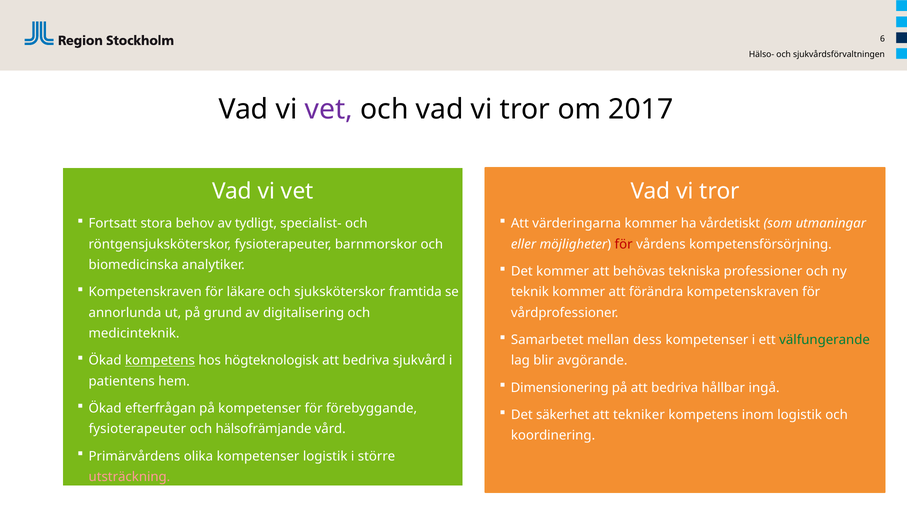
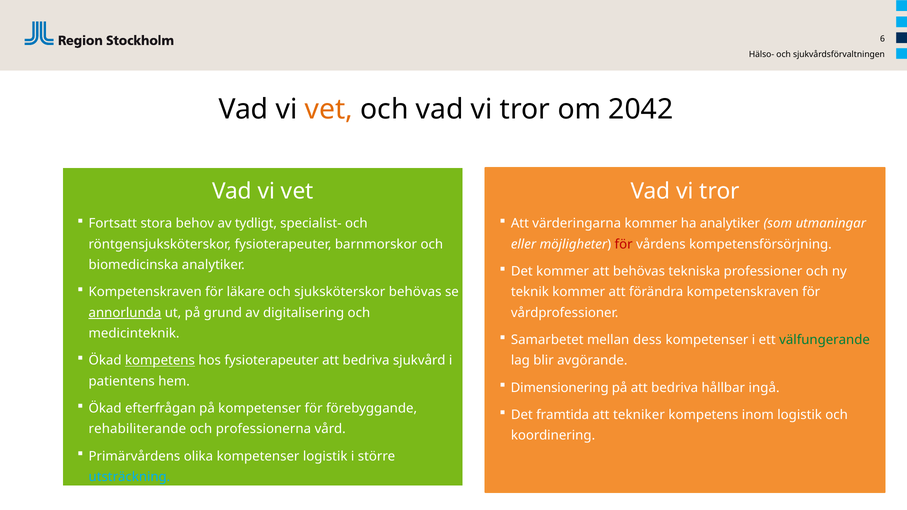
vet colour: purple -> orange (329, 109)
2017: 2017 -> 2042 (641, 109)
ha vårdetiskt: vårdetiskt -> analytiker (730, 224)
sjuksköterskor framtida: framtida -> behövas (415, 292)
annorlunda underline: none -> present (125, 313)
hos högteknologisk: högteknologisk -> fysioterapeuter (272, 361)
säkerhet: säkerhet -> framtida (563, 415)
fysioterapeuter: fysioterapeuter -> rehabiliterande (137, 429)
hälsofrämjande: hälsofrämjande -> professionerna (263, 429)
utsträckning colour: pink -> light blue (129, 477)
